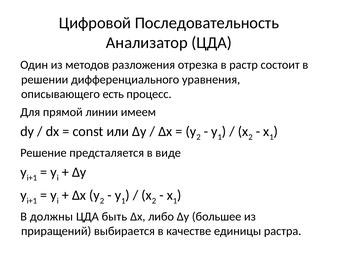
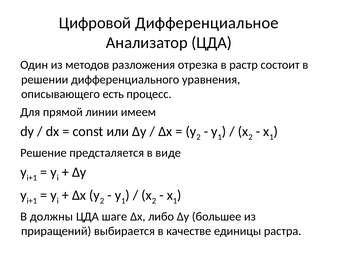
Последовательность: Последовательность -> Дифференциальное (207, 23)
быть: быть -> шаге (114, 216)
